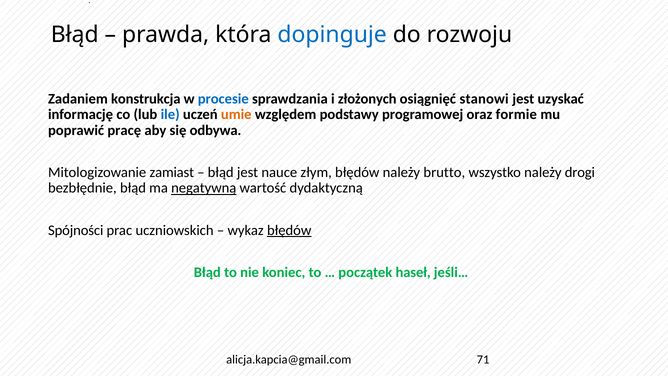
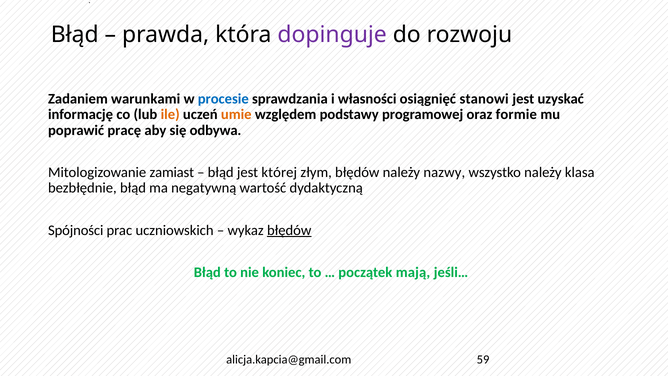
dopinguje colour: blue -> purple (332, 35)
konstrukcja: konstrukcja -> warunkami (146, 99)
złożonych: złożonych -> własności (367, 99)
ile colour: blue -> orange (170, 114)
nauce: nauce -> której (279, 172)
brutto: brutto -> nazwy (444, 172)
drogi: drogi -> klasa (580, 172)
negatywną underline: present -> none (204, 188)
haseł: haseł -> mają (413, 272)
71: 71 -> 59 (483, 359)
